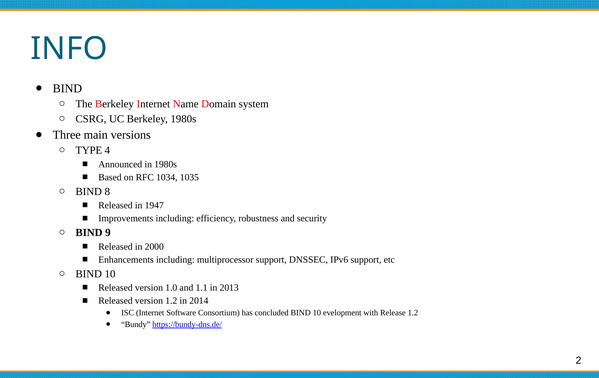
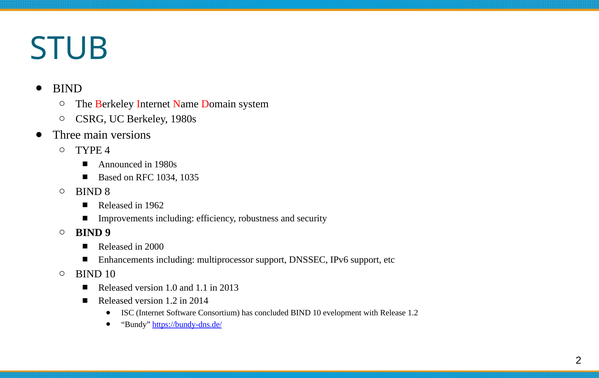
INFO: INFO -> STUB (69, 49)
1947: 1947 -> 1962 (154, 205)
